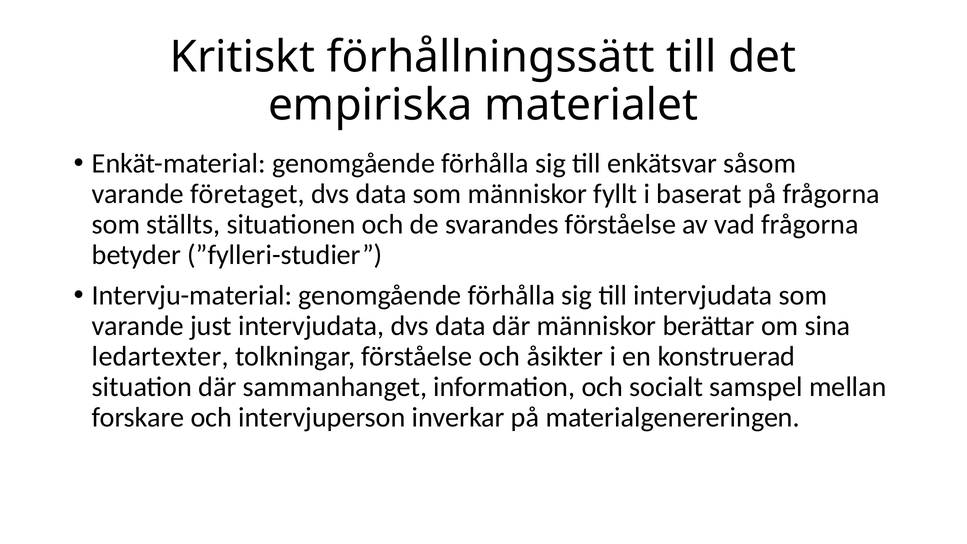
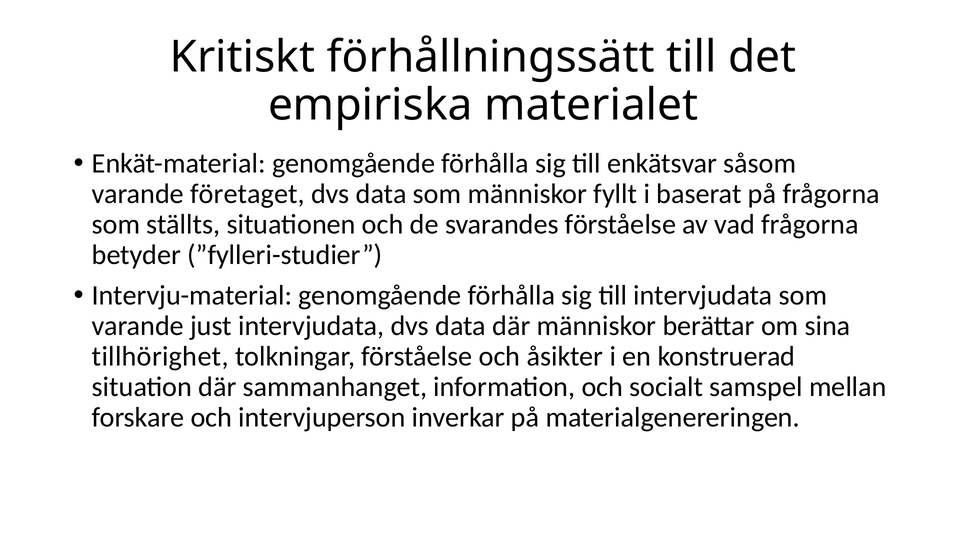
ledartexter: ledartexter -> tillhörighet (160, 356)
